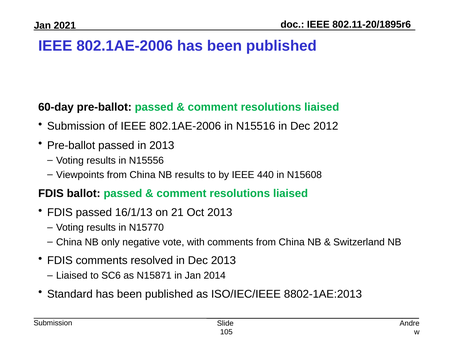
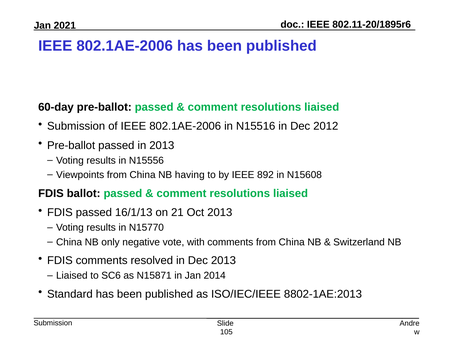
NB results: results -> having (190, 175)
440: 440 -> 892 (265, 175)
